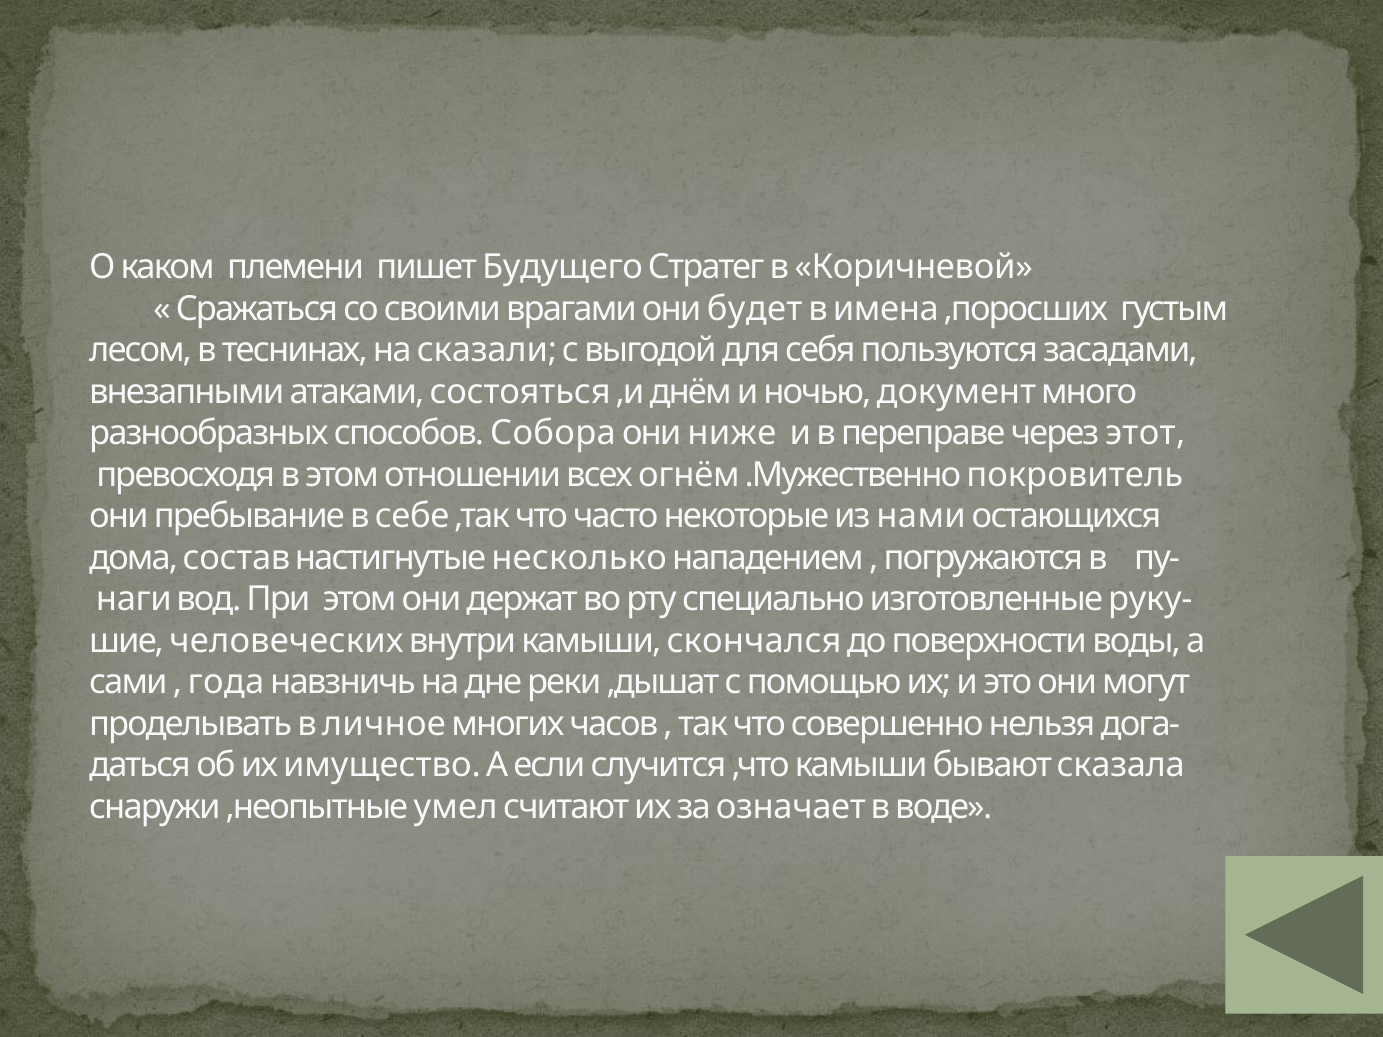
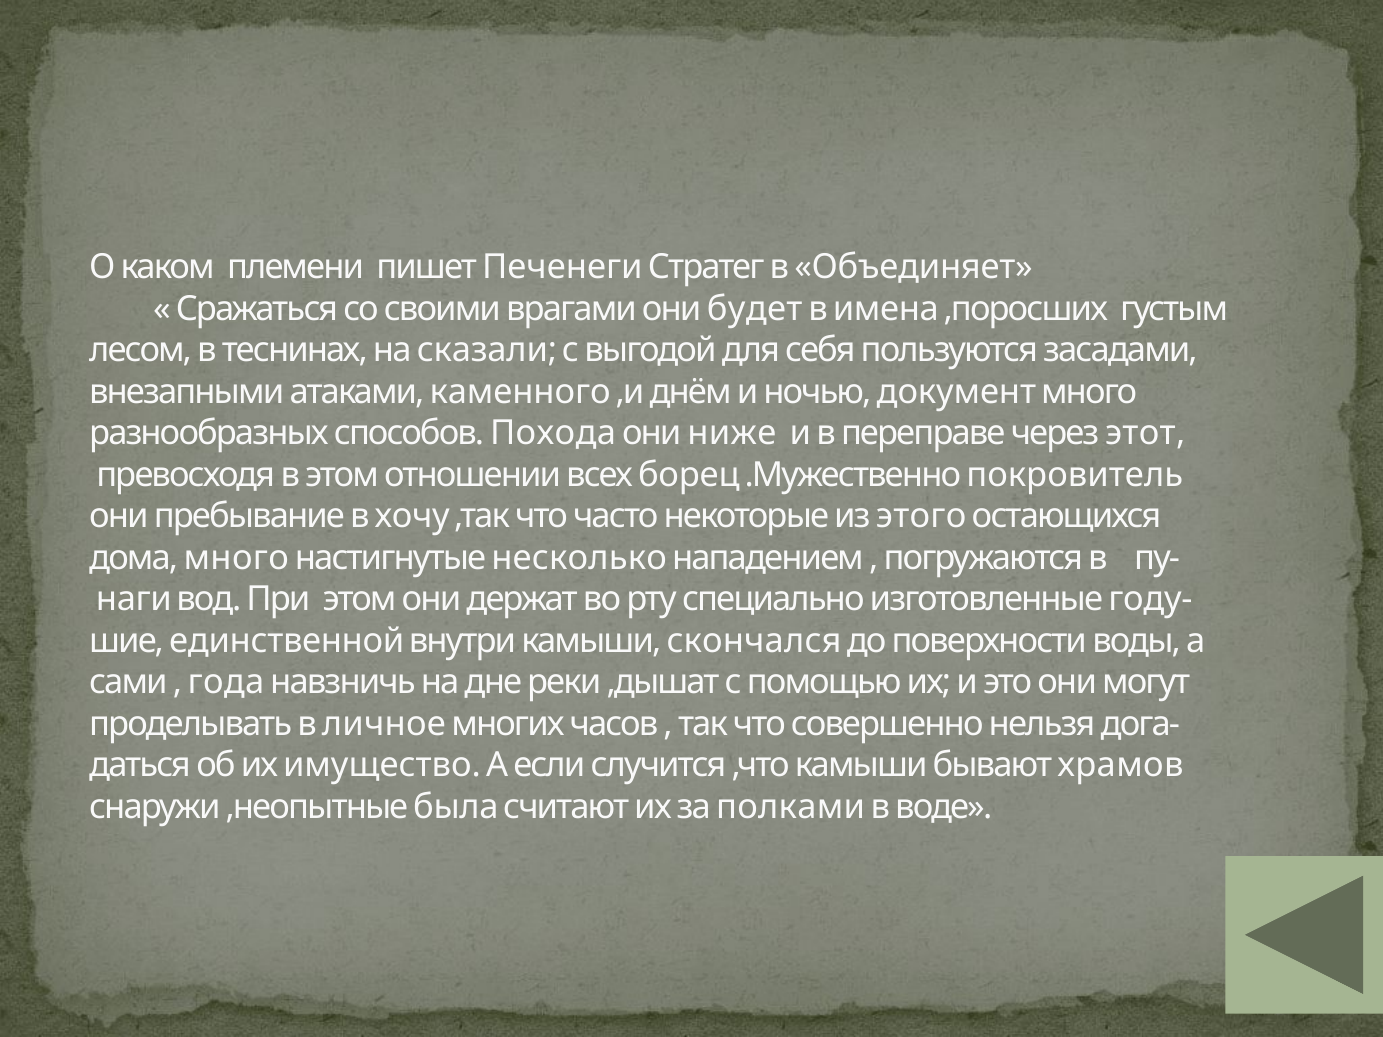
Будущего: Будущего -> Печенеги (562, 267)
Коричневой: Коричневой -> Объединяет (914, 267)
состояться: состояться -> каменного (520, 392)
Собора: Собора -> Похода (553, 433)
огнём: огнём -> борец (689, 475)
себе: себе -> хочу (412, 516)
нами: нами -> этого (921, 516)
дома состав: состав -> много (236, 558)
руку-: руку- -> году- (1150, 599)
человеческих: человеческих -> единственной (287, 641)
сказала: сказала -> храмов (1120, 765)
умел: умел -> была (456, 807)
означает: означает -> полками (791, 807)
